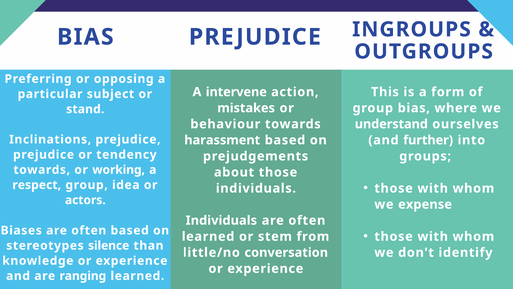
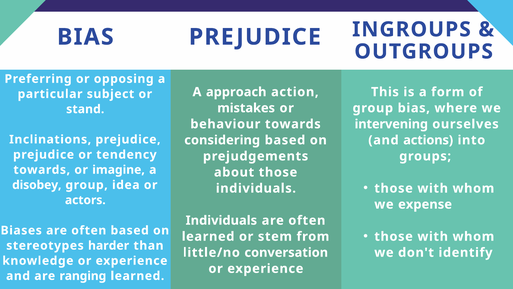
intervene: intervene -> approach (236, 92)
understand: understand -> intervening (391, 124)
harassment: harassment -> considering (222, 140)
further: further -> actions (428, 140)
working: working -> imagine (119, 170)
respect: respect -> disobey (37, 185)
silence: silence -> harder (109, 245)
